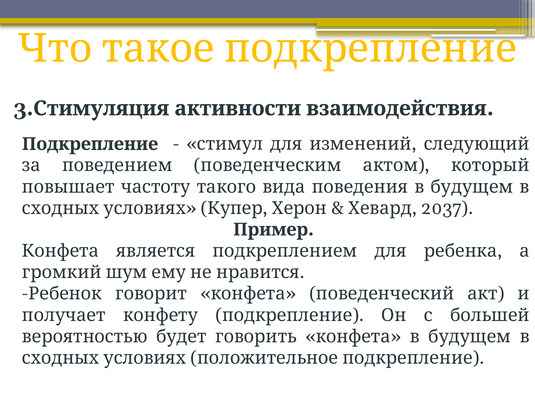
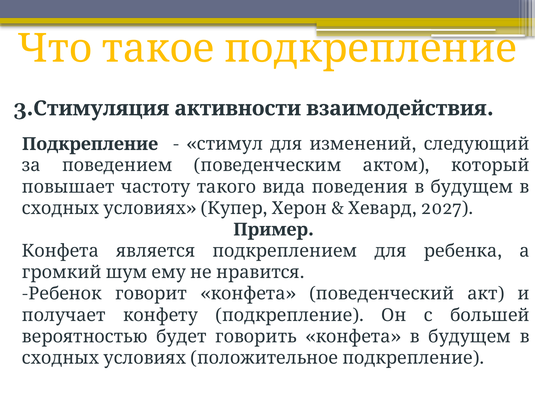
2037: 2037 -> 2027 (447, 208)
